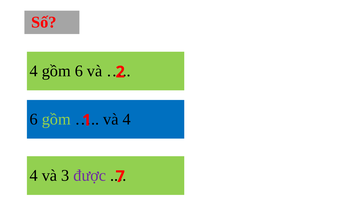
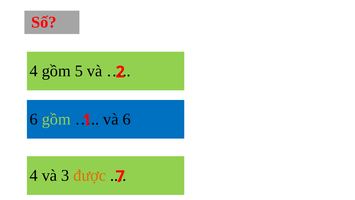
gồm 6: 6 -> 5 (79, 71)
và 4: 4 -> 6 (127, 119)
được colour: purple -> orange (90, 175)
